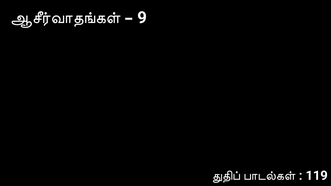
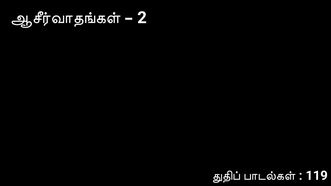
9: 9 -> 2 (142, 18)
